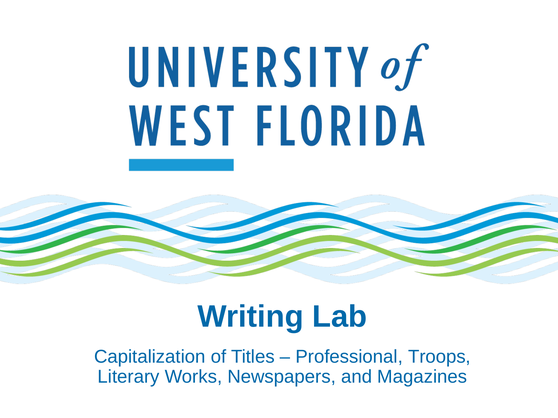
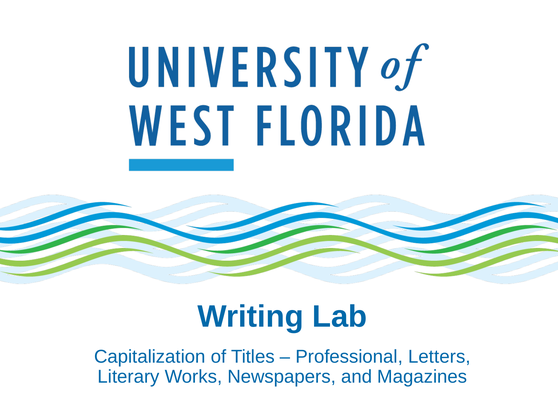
Troops: Troops -> Letters (439, 357)
